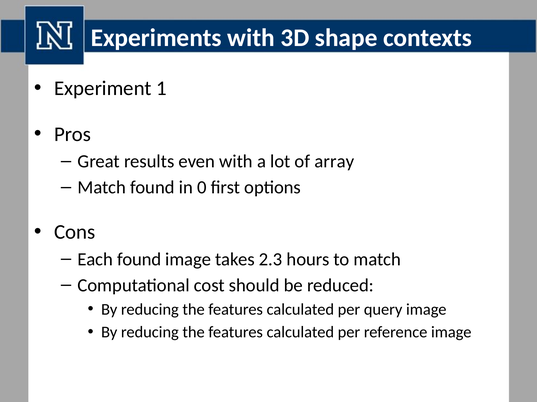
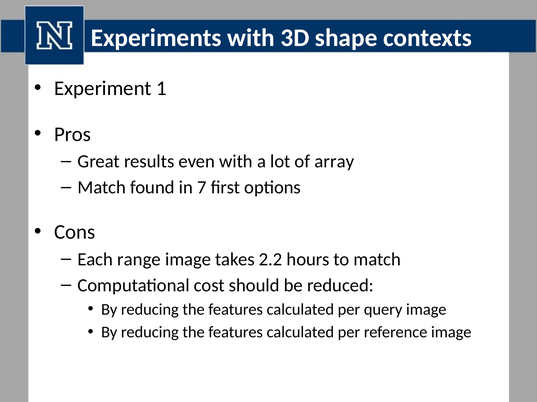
0: 0 -> 7 (202, 188)
Each found: found -> range (139, 260)
2.3: 2.3 -> 2.2 (271, 260)
